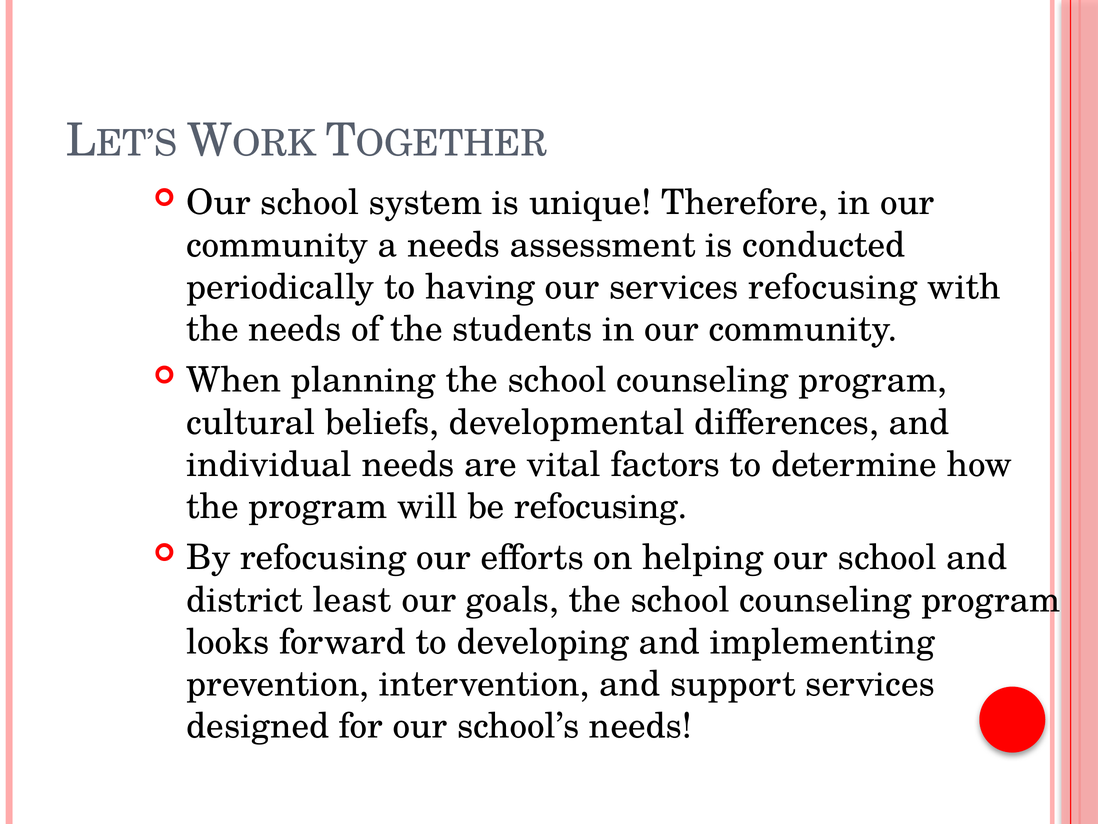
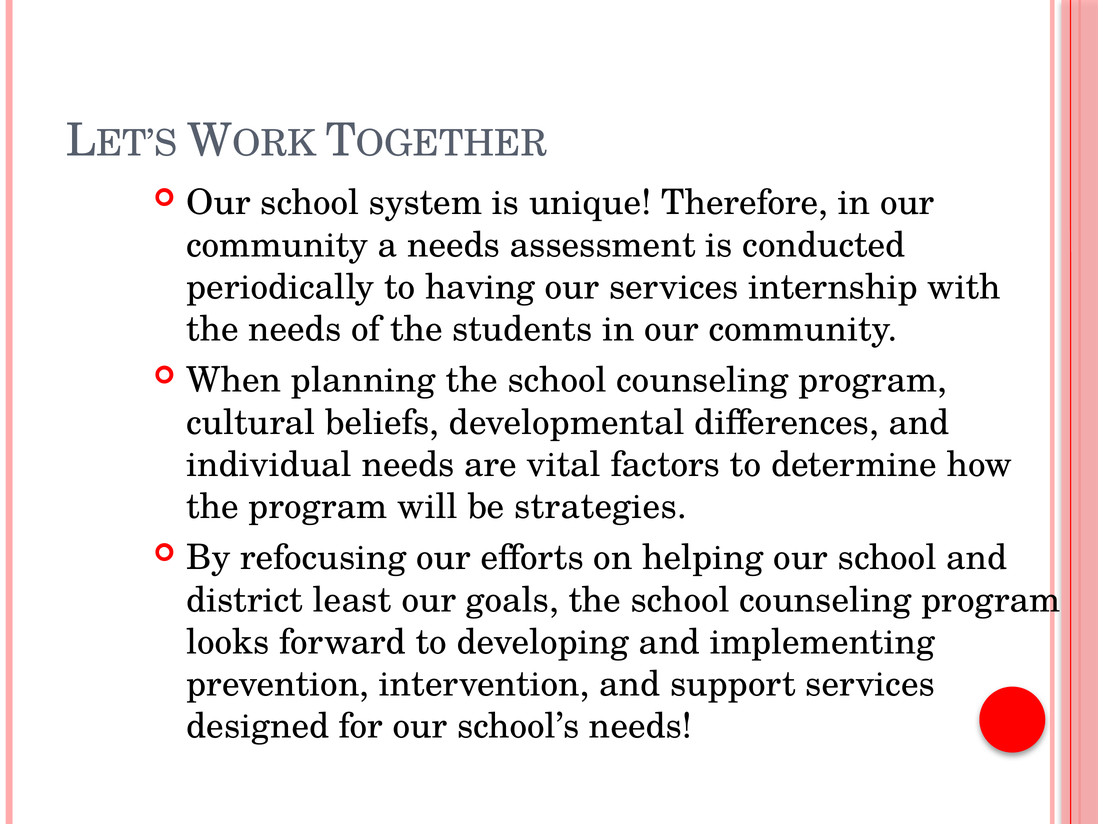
services refocusing: refocusing -> internship (833, 287)
be refocusing: refocusing -> strategies (601, 506)
